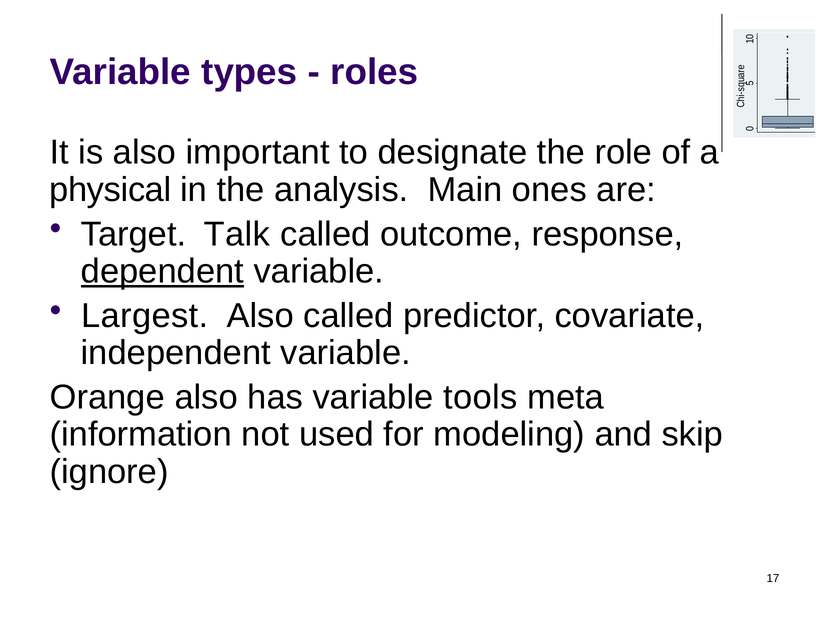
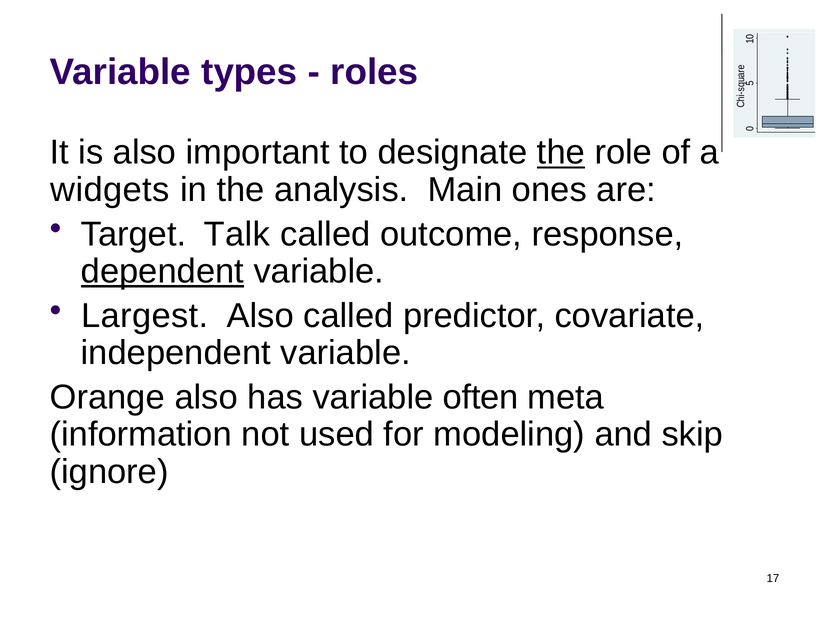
the underline: none -> present (561, 152)
physical: physical -> widgets (110, 190)
tools: tools -> often (481, 397)
